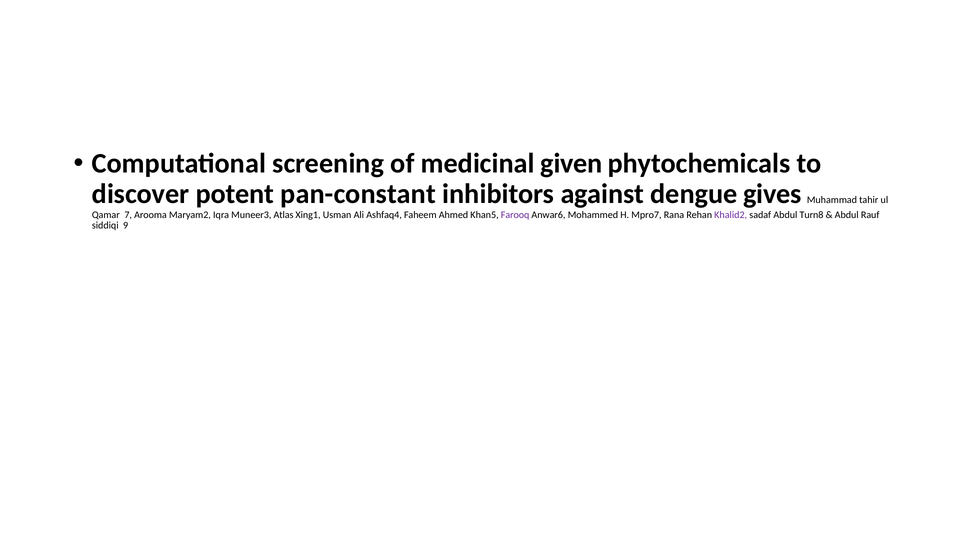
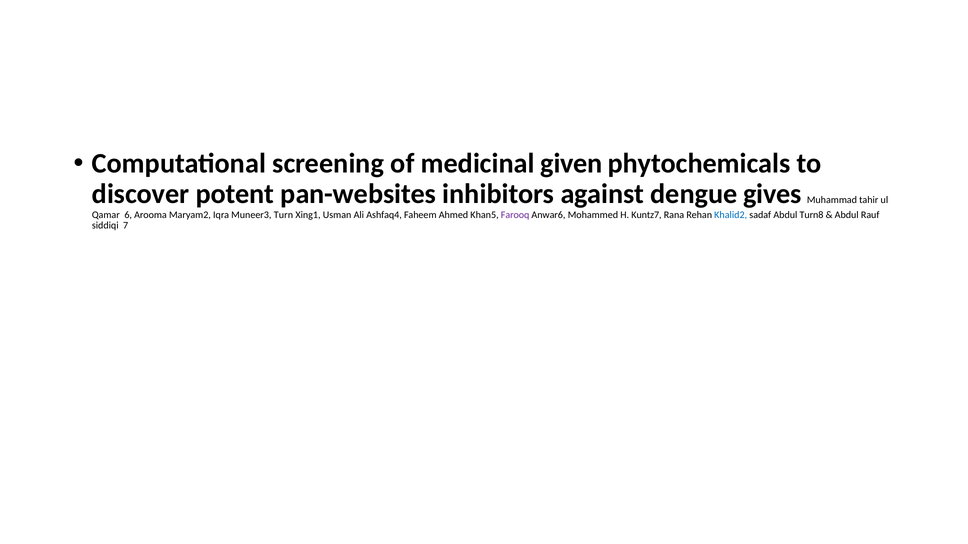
pan-constant: pan-constant -> pan-websites (358, 194)
7: 7 -> 6 (128, 215)
Atlas: Atlas -> Turn (283, 215)
Mpro7: Mpro7 -> Kuntz7 (646, 215)
Khalid2 colour: purple -> blue (731, 215)
9: 9 -> 7 (126, 226)
